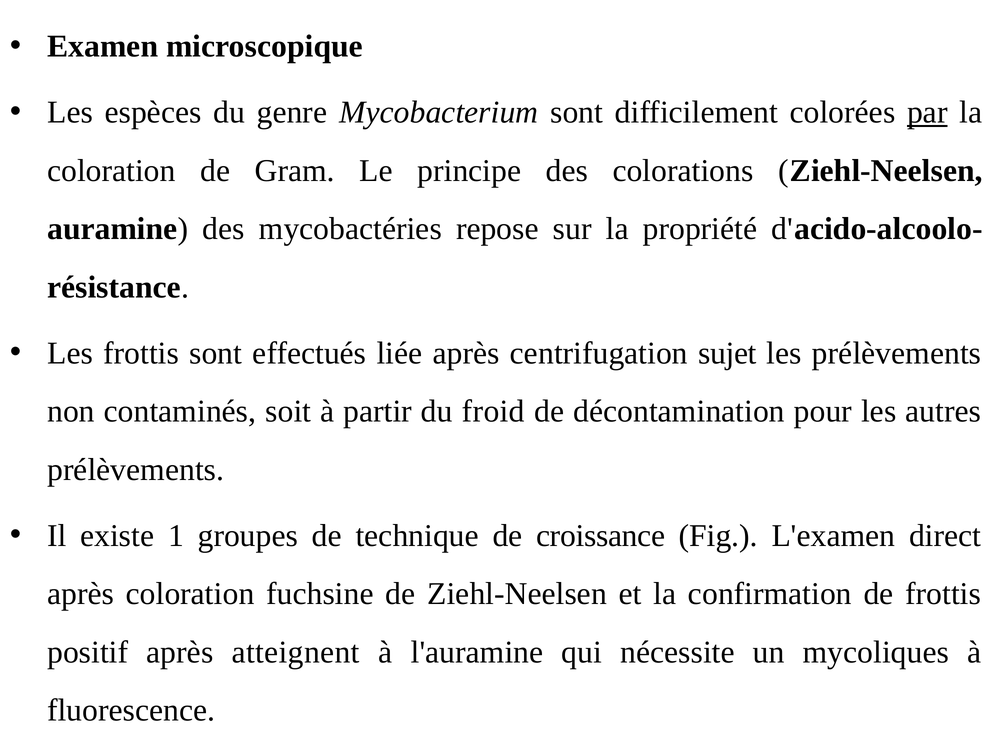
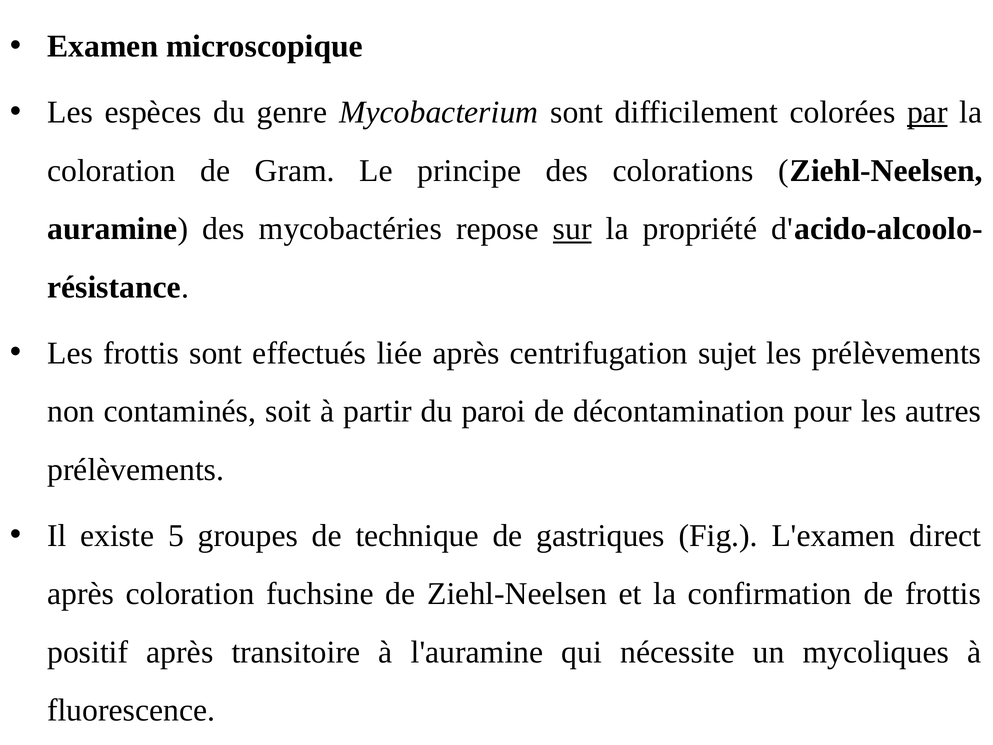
sur underline: none -> present (572, 229)
froid: froid -> paroi (494, 411)
1: 1 -> 5 (176, 536)
croissance: croissance -> gastriques (601, 536)
atteignent: atteignent -> transitoire (296, 652)
